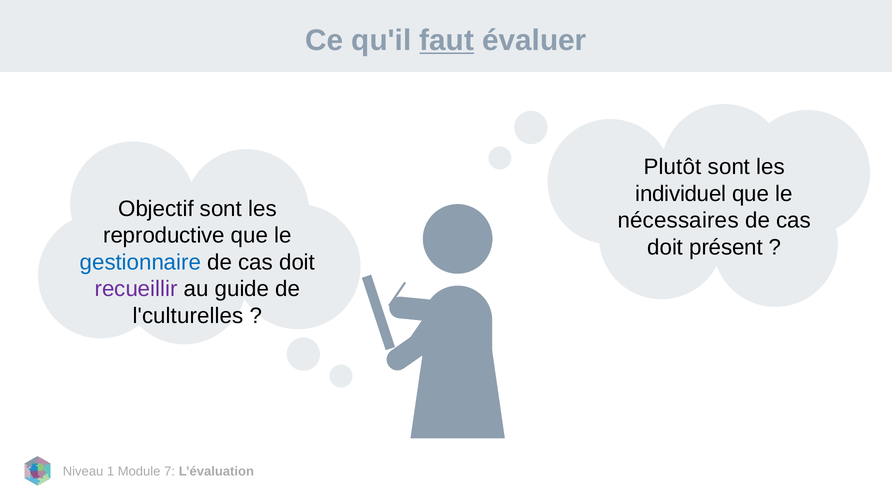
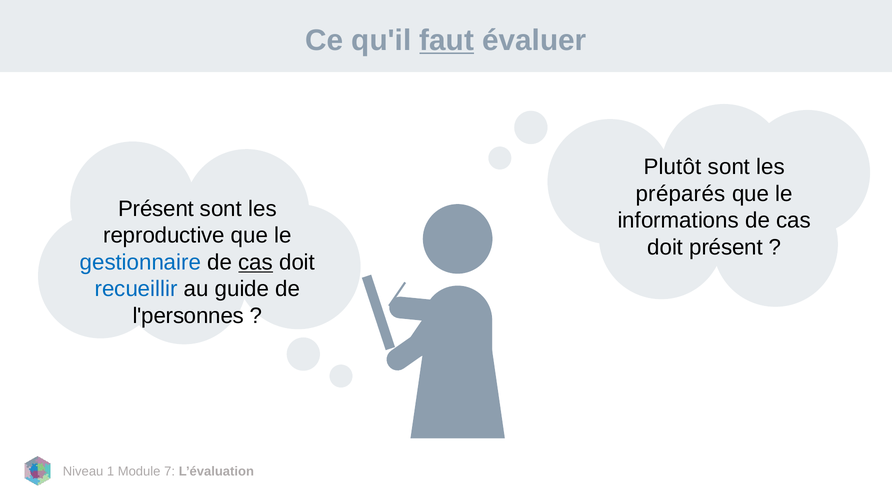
individuel: individuel -> préparés (681, 194)
Objectif: Objectif -> Présent (156, 209)
nécessaires: nécessaires -> informations (678, 220)
cas underline: none -> present (256, 262)
recueillir colour: purple -> blue (136, 289)
l'culturelles: l'culturelles -> l'personnes (188, 316)
